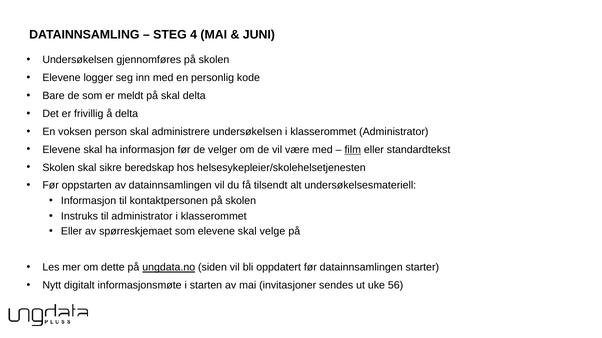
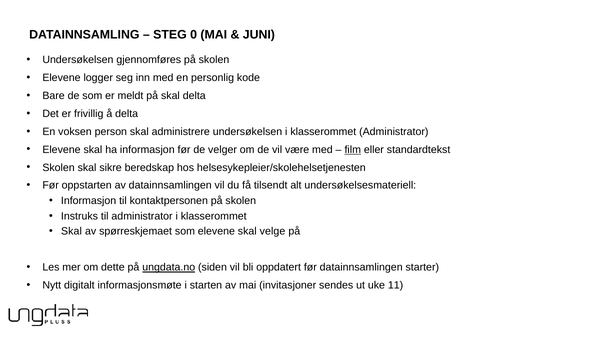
4: 4 -> 0 (194, 35)
Eller: Eller -> Skal (71, 232)
56: 56 -> 11 (396, 286)
